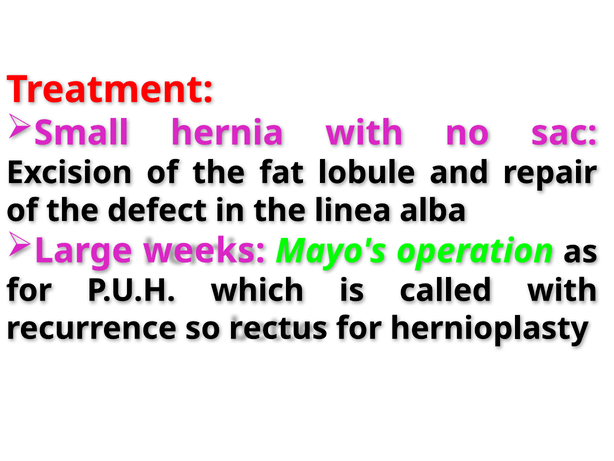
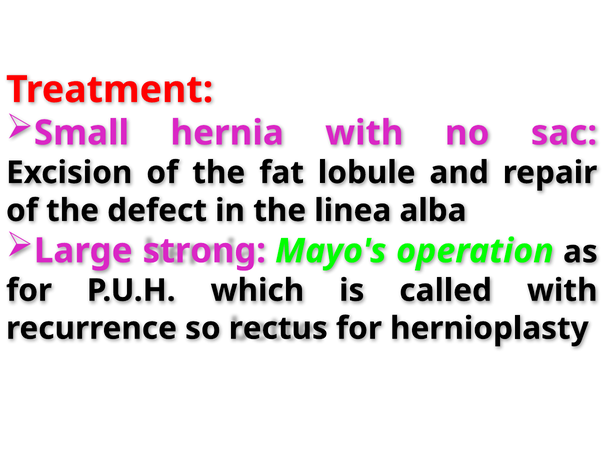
weeks: weeks -> strong (204, 250)
